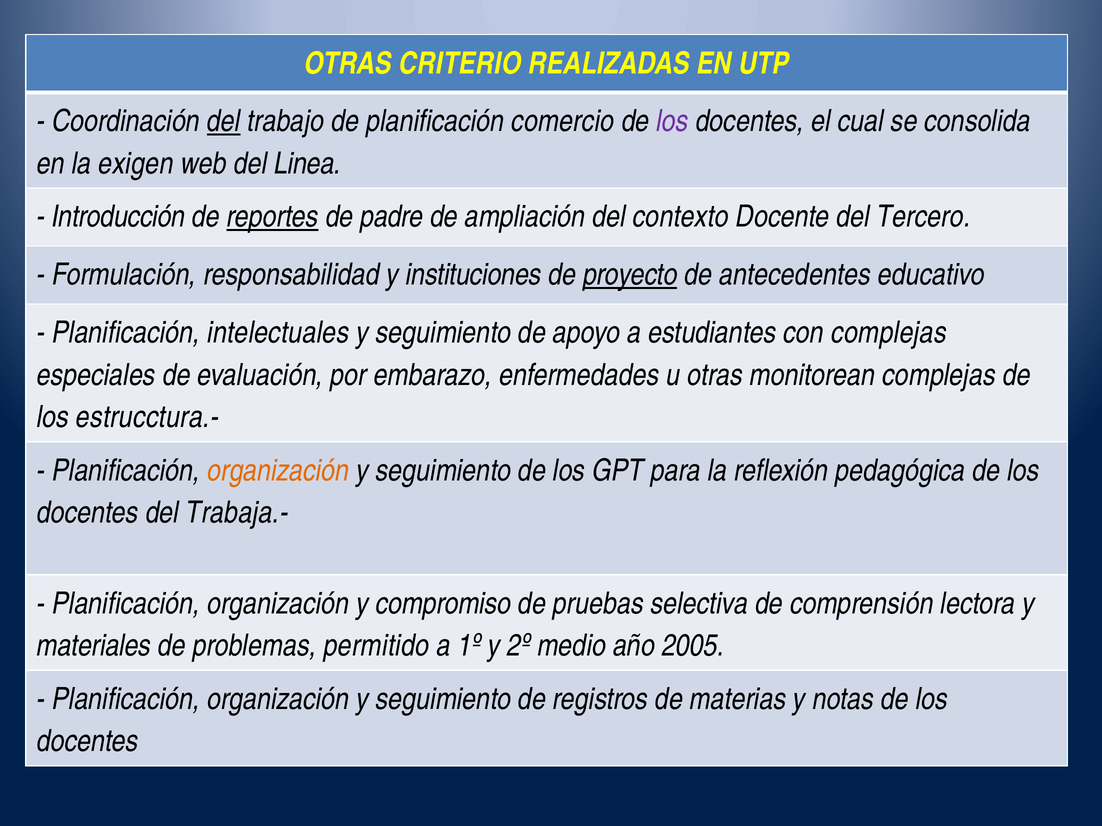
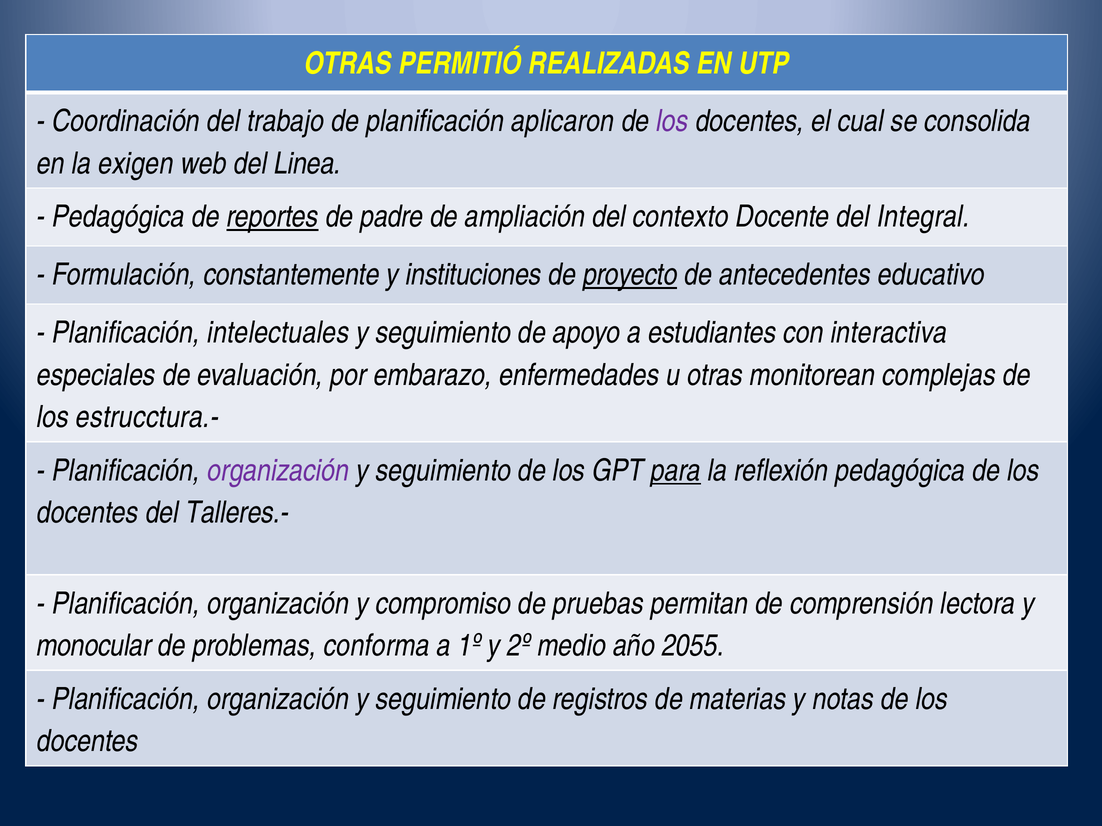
CRITERIO: CRITERIO -> PERMITIÓ (460, 64)
del underline: present -> none (224, 121)
comercio: comercio -> aplicaron (563, 121)
Introducción: Introducción -> Pedagógica (118, 217)
Tercero: Tercero -> Integral (924, 217)
responsabilidad: responsabilidad -> constantemente (292, 275)
con complejas: complejas -> interactiva (889, 333)
organización colour: orange -> purple (278, 471)
para underline: none -> present (676, 471)
Trabaja.-: Trabaja.- -> Talleres.- (237, 513)
selectiva: selectiva -> permitan (699, 604)
materiales: materiales -> monocular (94, 646)
permitido: permitido -> conforma (377, 646)
2005: 2005 -> 2055 (693, 646)
